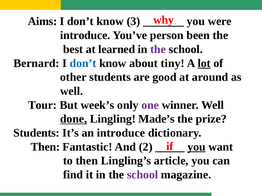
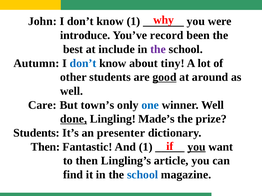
Aims: Aims -> John (42, 21)
know 3: 3 -> 1 (133, 21)
person: person -> record (167, 35)
learned: learned -> include (117, 49)
Bernard: Bernard -> Autumn (36, 63)
lot underline: present -> none (204, 63)
good underline: none -> present (165, 77)
Tour: Tour -> Care (42, 105)
week’s: week’s -> town’s (97, 105)
one colour: purple -> blue (150, 105)
an introduce: introduce -> presenter (121, 133)
And 2: 2 -> 1 (146, 147)
school colour: purple -> blue (143, 175)
